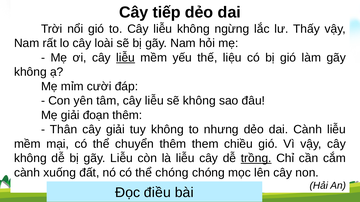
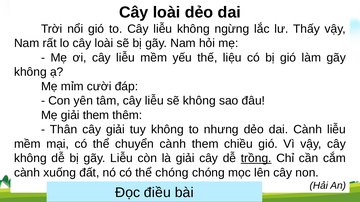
tiếp: tiếp -> loài (167, 12)
liễu underline: present -> none (126, 58)
giải đoạn: đoạn -> them (96, 115)
chuyển thêm: thêm -> cành (173, 144)
là liễu: liễu -> giải (185, 159)
